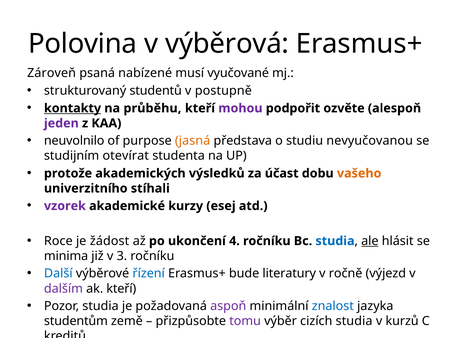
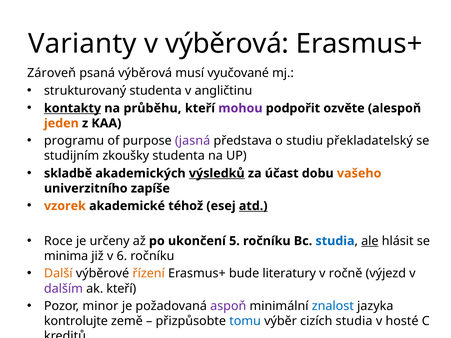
Polovina: Polovina -> Varianty (82, 44)
psaná nabízené: nabízené -> výběrová (145, 73)
strukturovaný studentů: studentů -> studenta (156, 91)
postupně: postupně -> angličtinu (223, 91)
jeden colour: purple -> orange (61, 123)
neuvolnilo: neuvolnilo -> programu (74, 141)
jasná colour: orange -> purple (193, 141)
nevyučovanou: nevyučovanou -> překladatelský (370, 141)
otevírat: otevírat -> zkoušky (126, 156)
protože: protože -> skladbě (68, 173)
výsledků underline: none -> present (217, 173)
stíhali: stíhali -> zapíše (150, 189)
vzorek colour: purple -> orange (65, 206)
kurzy: kurzy -> téhož (186, 206)
atd underline: none -> present (253, 206)
žádost: žádost -> určeny (110, 241)
4: 4 -> 5 (234, 241)
3: 3 -> 6 (122, 256)
Další colour: blue -> orange (58, 274)
řízení colour: blue -> orange (149, 274)
Pozor studia: studia -> minor (100, 306)
studentům: studentům -> kontrolujte (76, 321)
tomu colour: purple -> blue (245, 321)
kurzů: kurzů -> hosté (402, 321)
